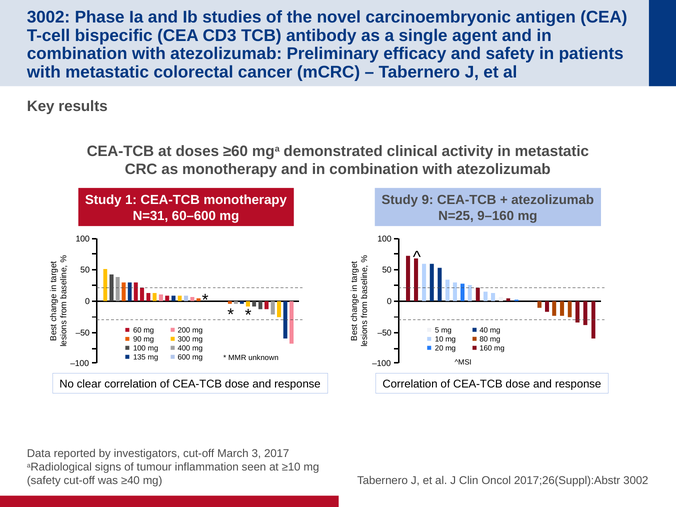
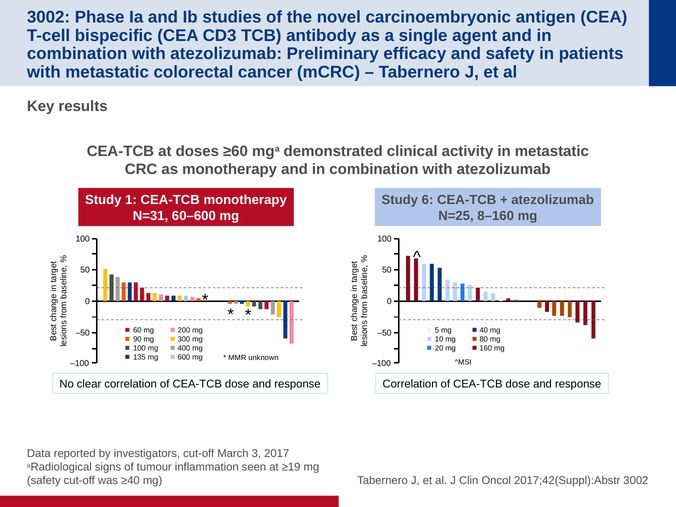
9: 9 -> 6 (428, 200)
9–160: 9–160 -> 8–160 (496, 216)
≥10: ≥10 -> ≥19 (291, 467)
2017;26(Suppl):Abstr: 2017;26(Suppl):Abstr -> 2017;42(Suppl):Abstr (567, 481)
